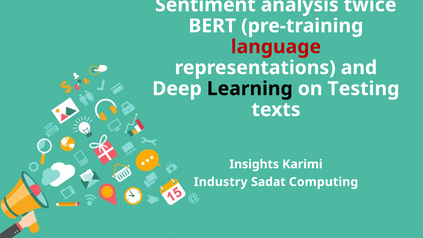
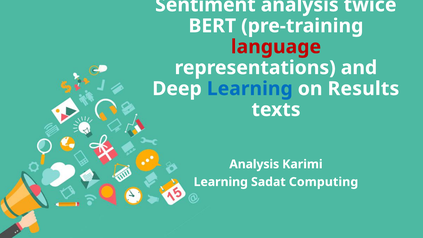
Learning colour: black -> blue (250, 89)
Testing: Testing -> Results (363, 89)
Insights: Insights -> Analysis (254, 164)
Industry: Industry -> Learning (221, 182)
